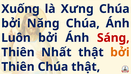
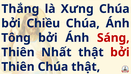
Xuống: Xuống -> Thắng (20, 9)
Năng: Năng -> Chiều (43, 23)
Luôn: Luôn -> Tông (16, 38)
bởi colour: orange -> red (120, 52)
